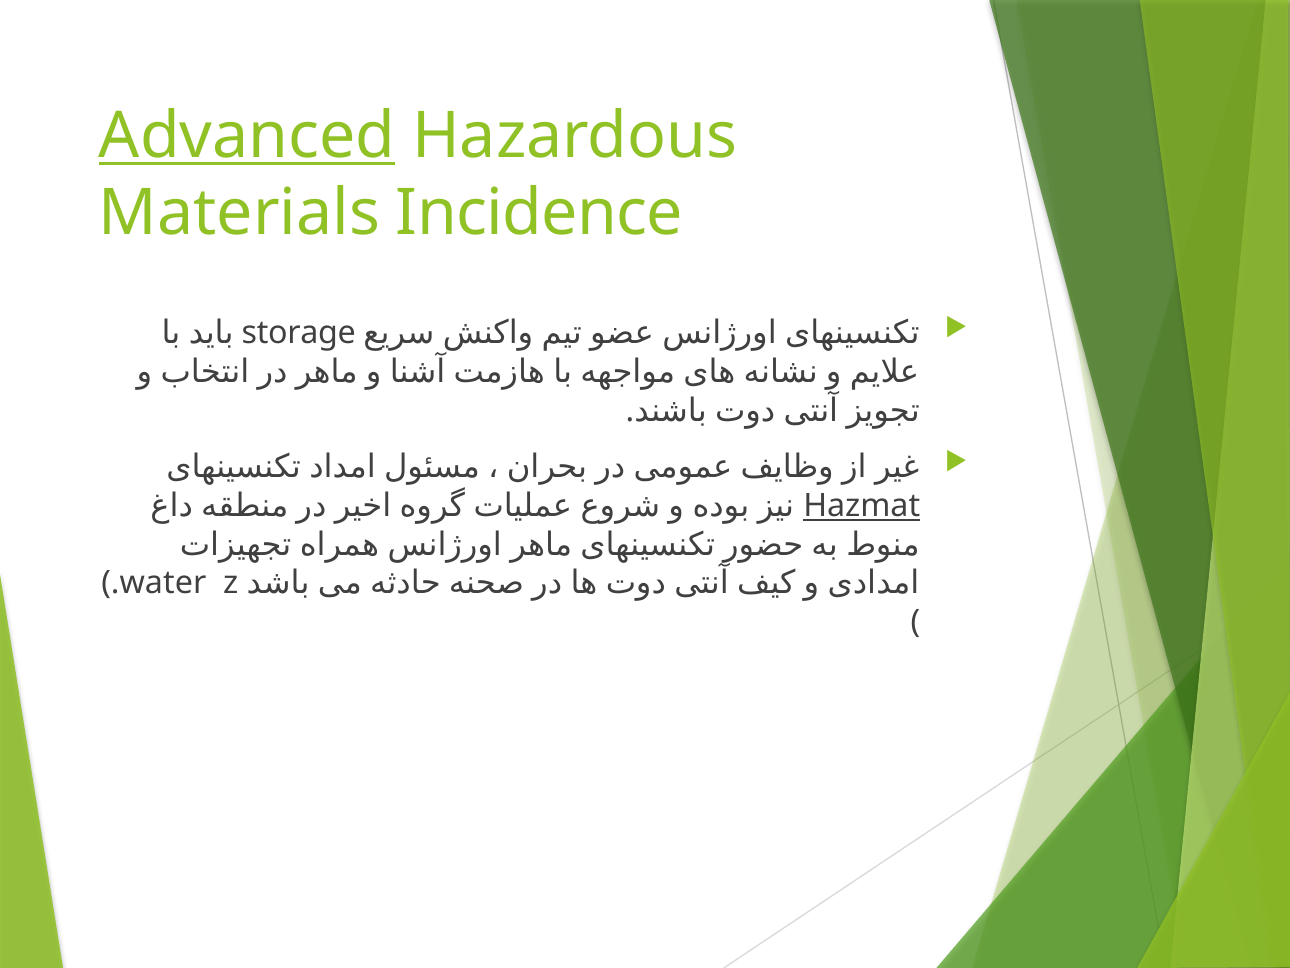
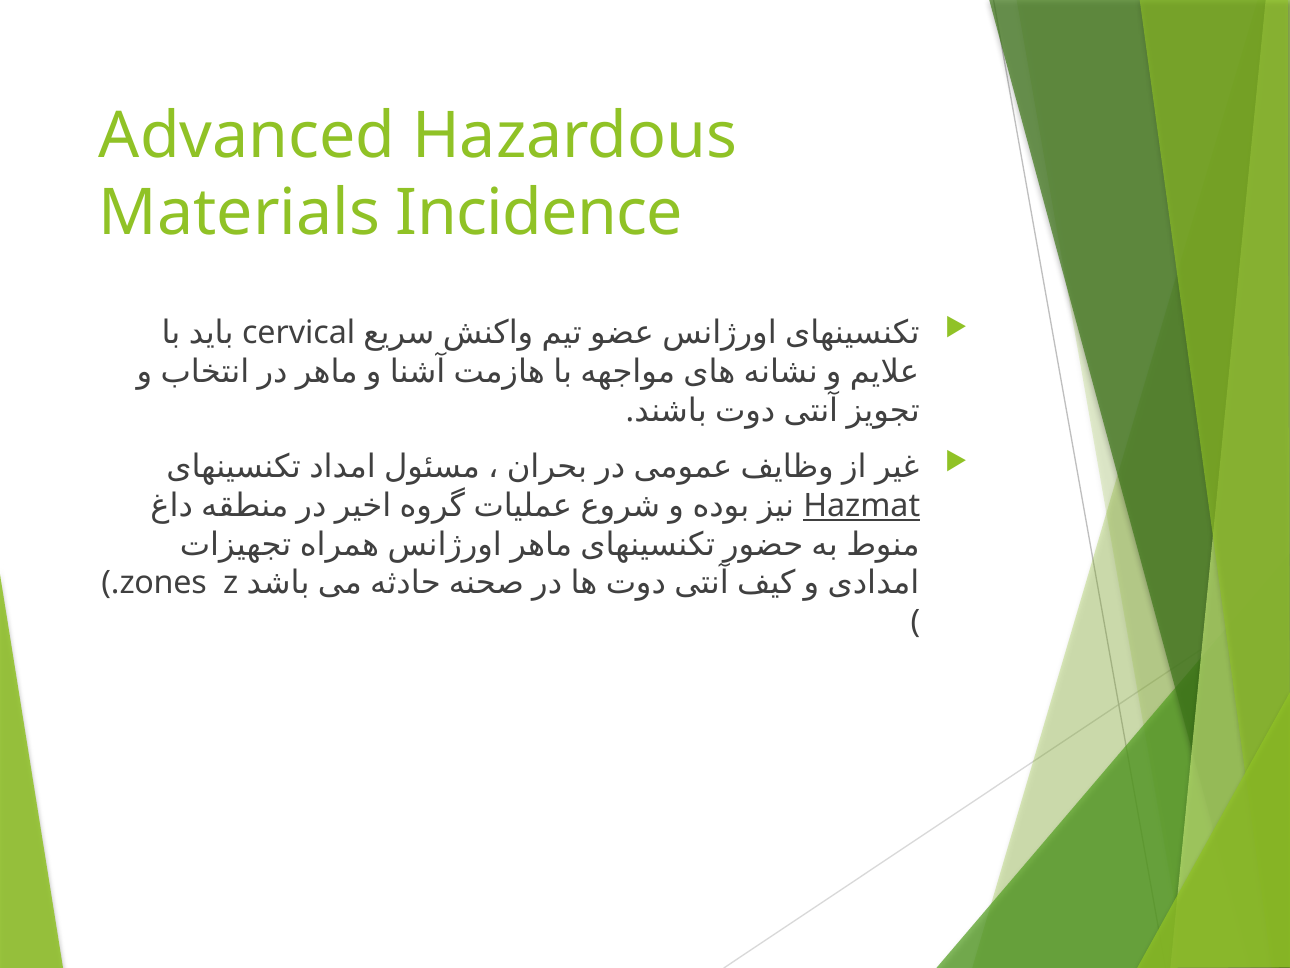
Advanced underline: present -> none (247, 136)
storage: storage -> cervical (299, 333)
water: water -> zones (163, 583)
